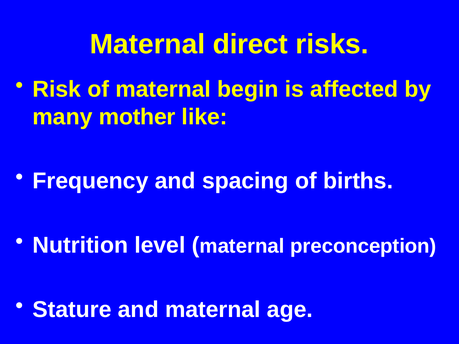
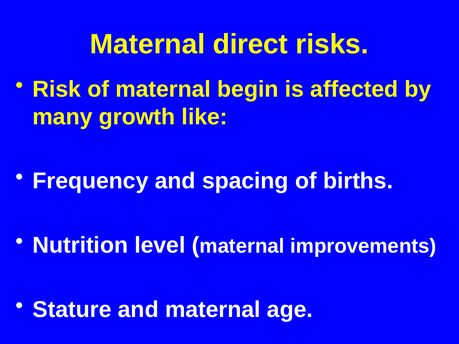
mother: mother -> growth (137, 117)
preconception: preconception -> improvements (363, 246)
